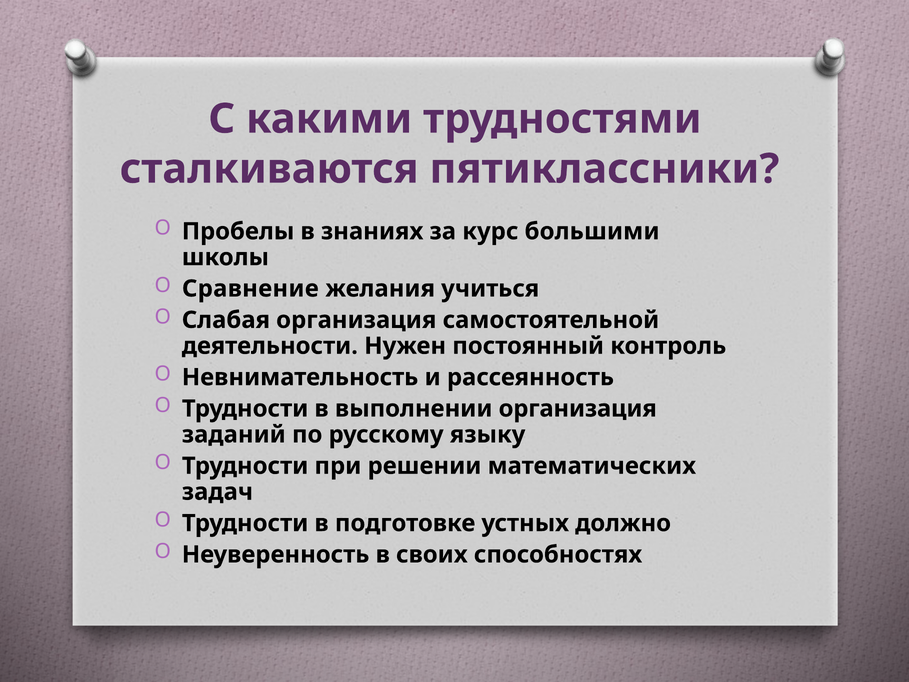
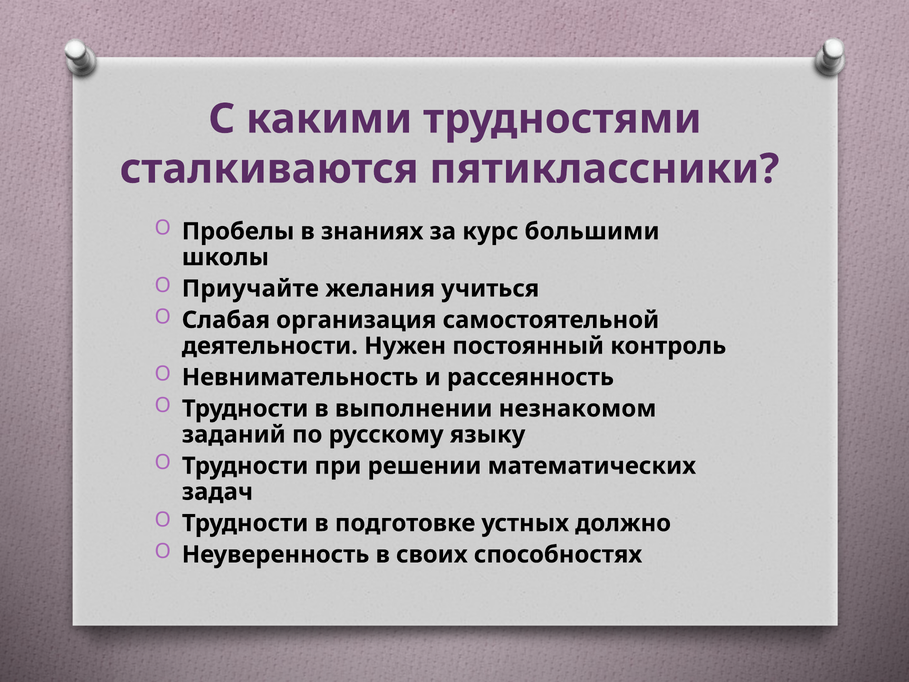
Сравнение: Сравнение -> Приучайте (250, 289)
выполнении организация: организация -> незнакомом (578, 409)
